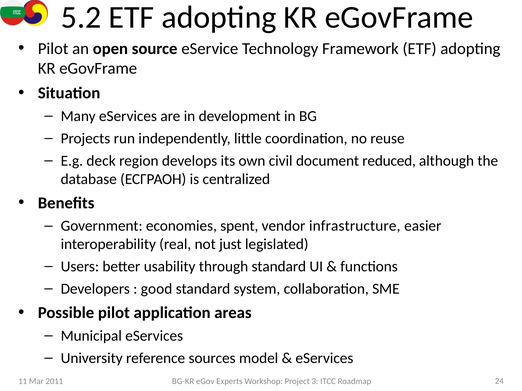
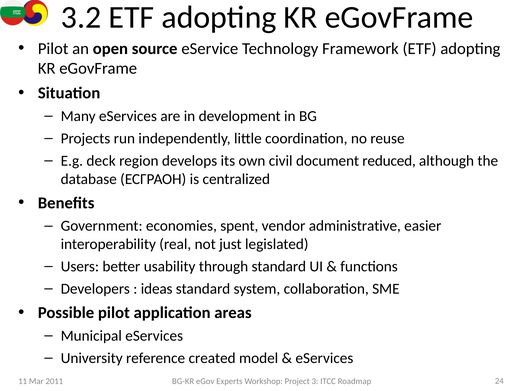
5.2: 5.2 -> 3.2 (81, 17)
infrastructure: infrastructure -> administrative (355, 226)
good: good -> ideas (157, 289)
sources: sources -> created (212, 359)
